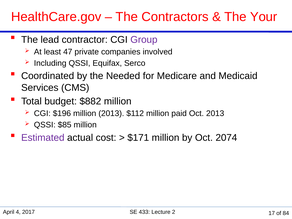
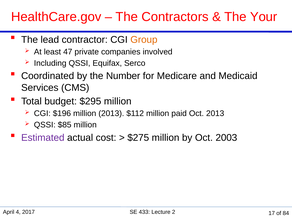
Group colour: purple -> orange (144, 40)
Needed: Needed -> Number (123, 76)
$882: $882 -> $295 (90, 101)
$171: $171 -> $275 (138, 138)
2074: 2074 -> 2003 (226, 138)
